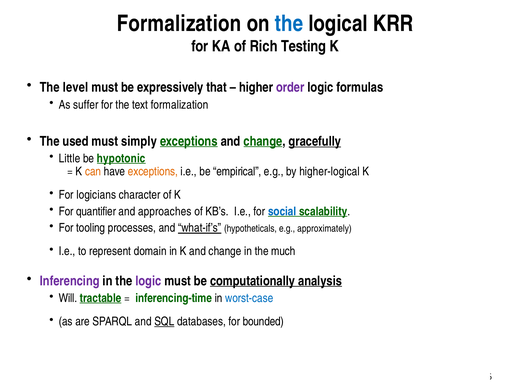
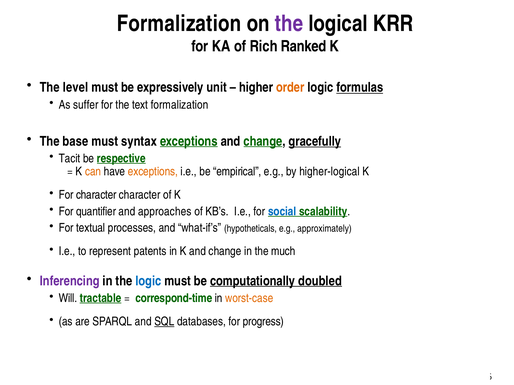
the colour: blue -> purple (289, 24)
Testing: Testing -> Ranked (304, 46)
that: that -> unit (217, 88)
order colour: purple -> orange (290, 88)
formulas underline: none -> present (360, 88)
used: used -> base (76, 141)
simply: simply -> syntax (139, 141)
Little: Little -> Tacit (70, 159)
hypotonic: hypotonic -> respective (121, 159)
For logicians: logicians -> character (96, 195)
tooling: tooling -> textual (91, 228)
what-if’s underline: present -> none (200, 228)
domain: domain -> patents (150, 252)
logic colour: purple -> blue (148, 281)
analysis: analysis -> doubled (320, 281)
inferencing-time: inferencing-time -> correspond-time (174, 299)
worst-case colour: blue -> orange (249, 299)
bounded: bounded -> progress (263, 322)
